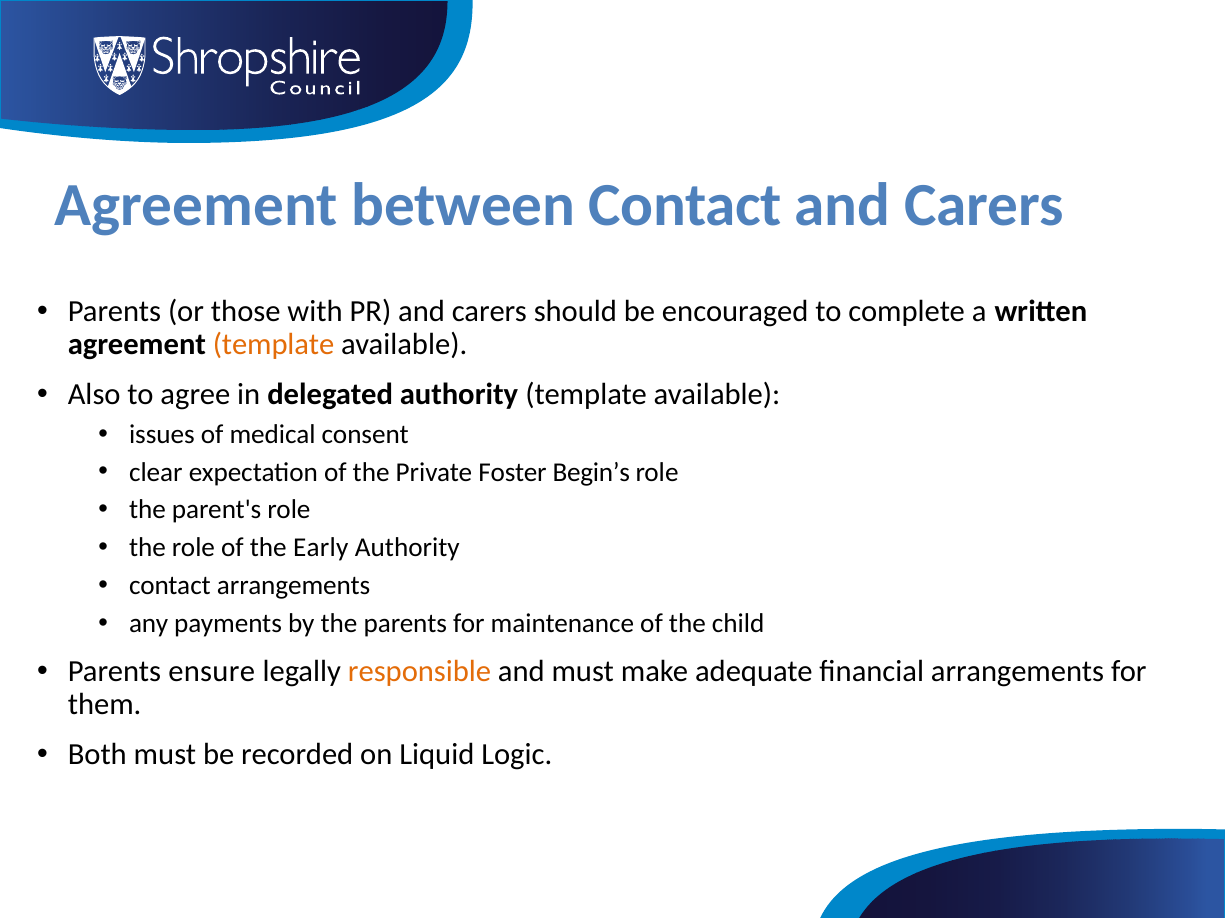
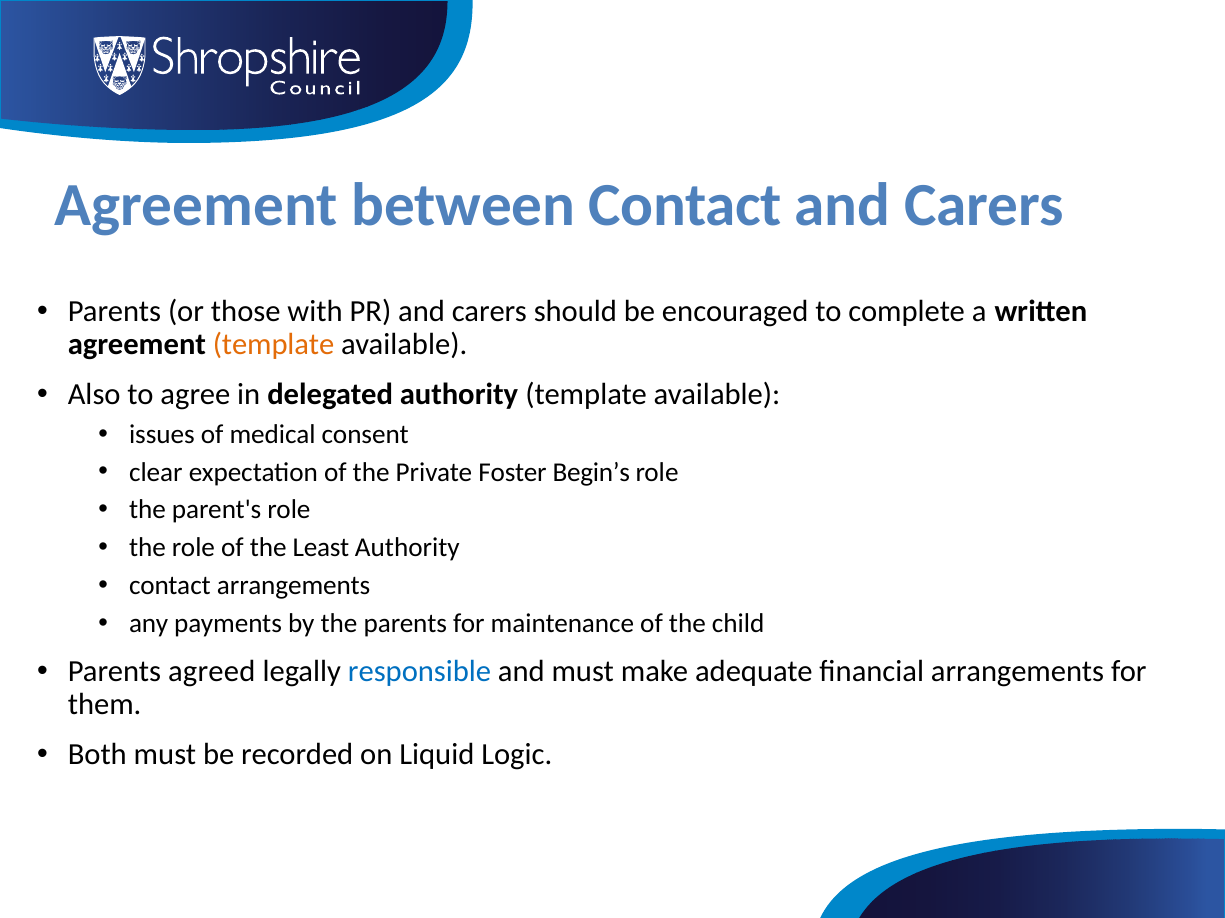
Early: Early -> Least (321, 548)
ensure: ensure -> agreed (212, 672)
responsible colour: orange -> blue (420, 672)
